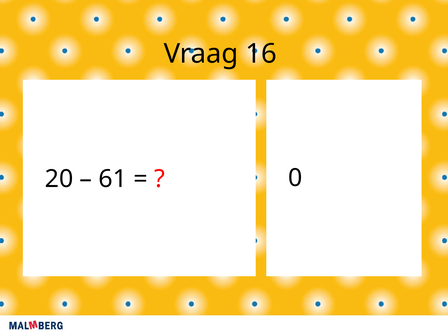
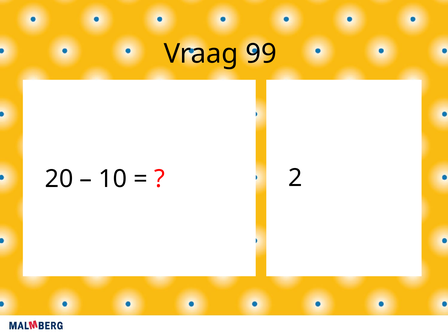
16: 16 -> 99 (261, 54)
61: 61 -> 10 (113, 179)
0: 0 -> 2 (295, 178)
